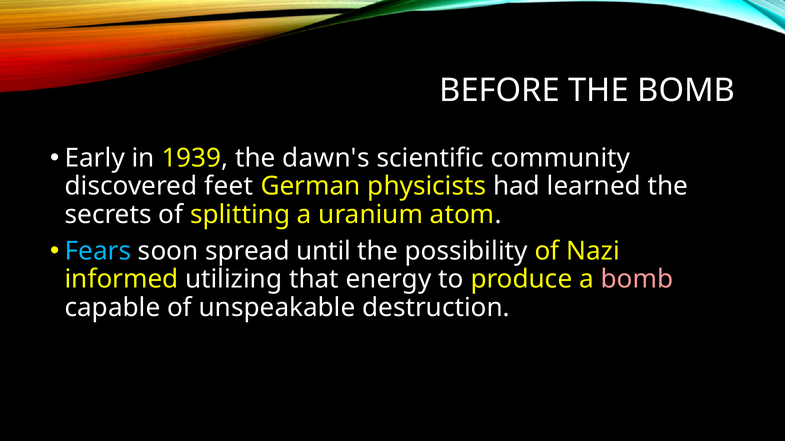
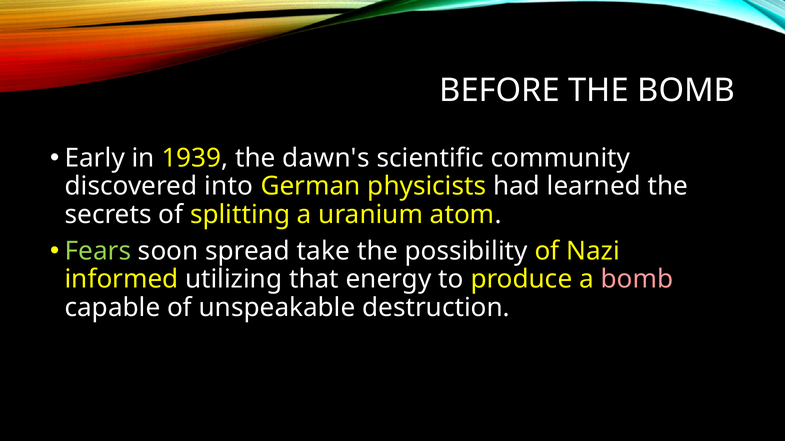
feet: feet -> into (229, 187)
Fears colour: light blue -> light green (98, 251)
until: until -> take (323, 251)
